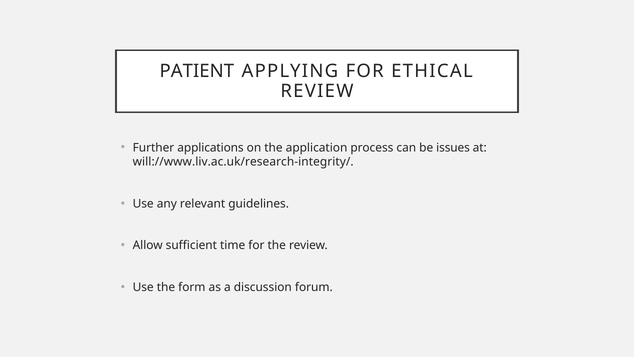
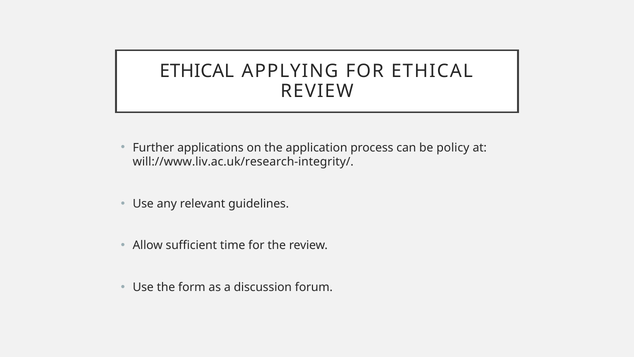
PATIENT: PATIENT -> ETHICAL (197, 71)
issues: issues -> policy (453, 148)
